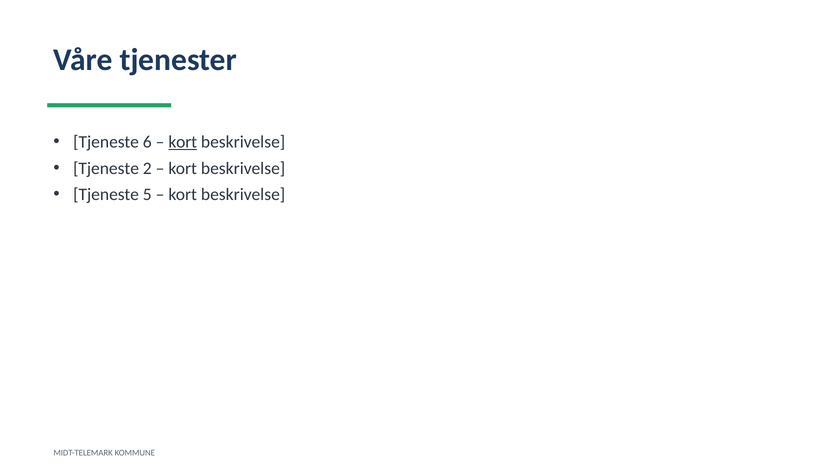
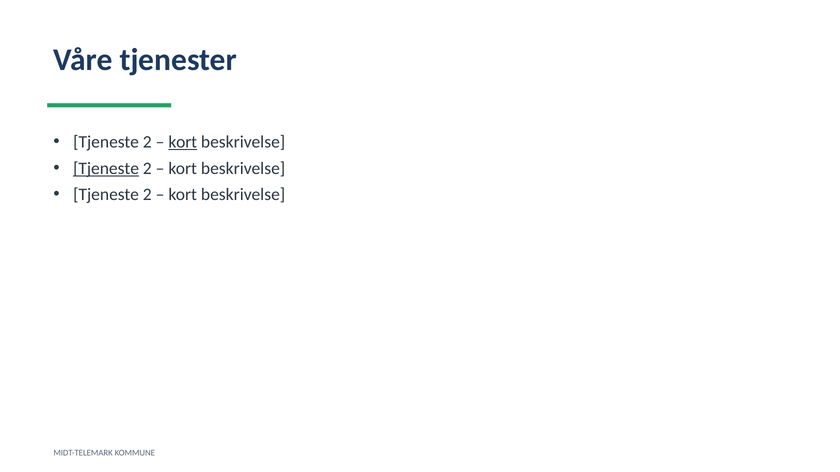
6: 6 -> 2 (147, 142)
Tjeneste underline: none -> present (106, 169)
5: 5 -> 2 (147, 195)
